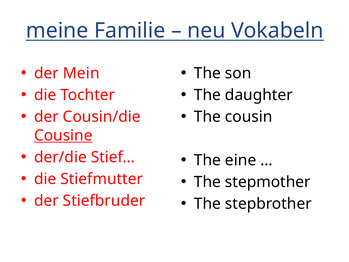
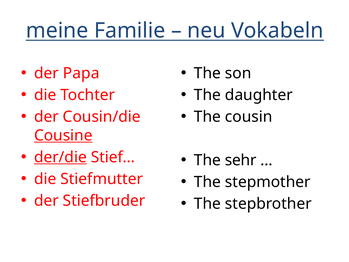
Mein: Mein -> Papa (81, 73)
der/die underline: none -> present (60, 157)
eine: eine -> sehr (241, 160)
